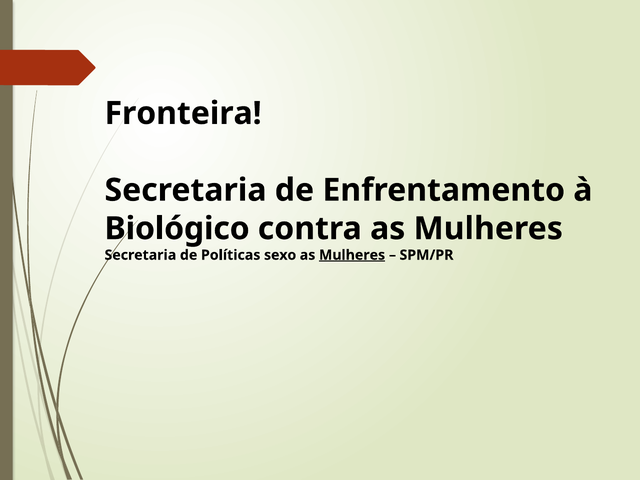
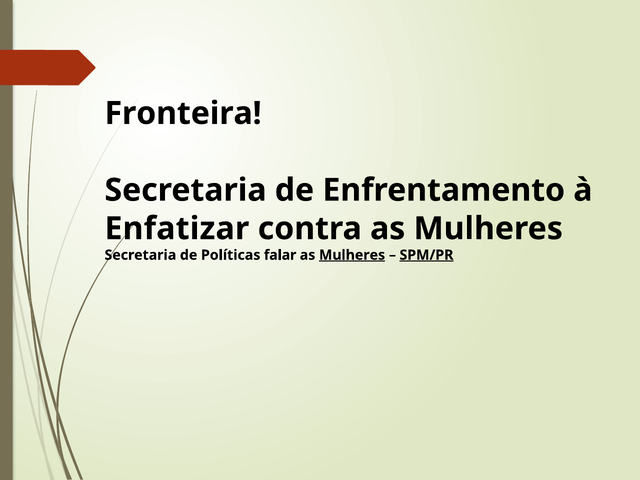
Biológico: Biológico -> Enfatizar (177, 229)
sexo: sexo -> falar (280, 255)
SPM/PR underline: none -> present (426, 255)
